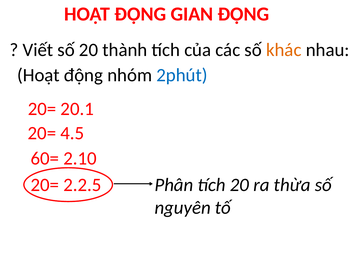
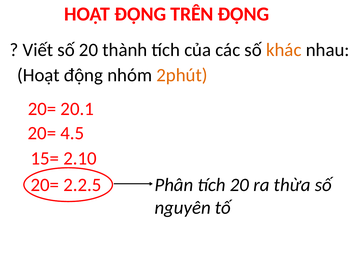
GIAN: GIAN -> TRÊN (192, 14)
2phút colour: blue -> orange (182, 75)
60=: 60= -> 15= (45, 158)
